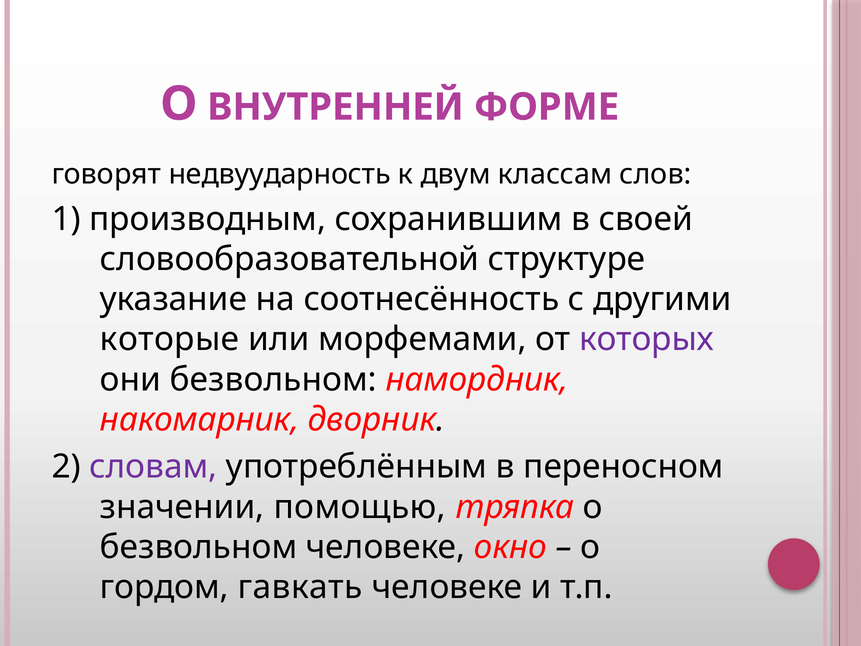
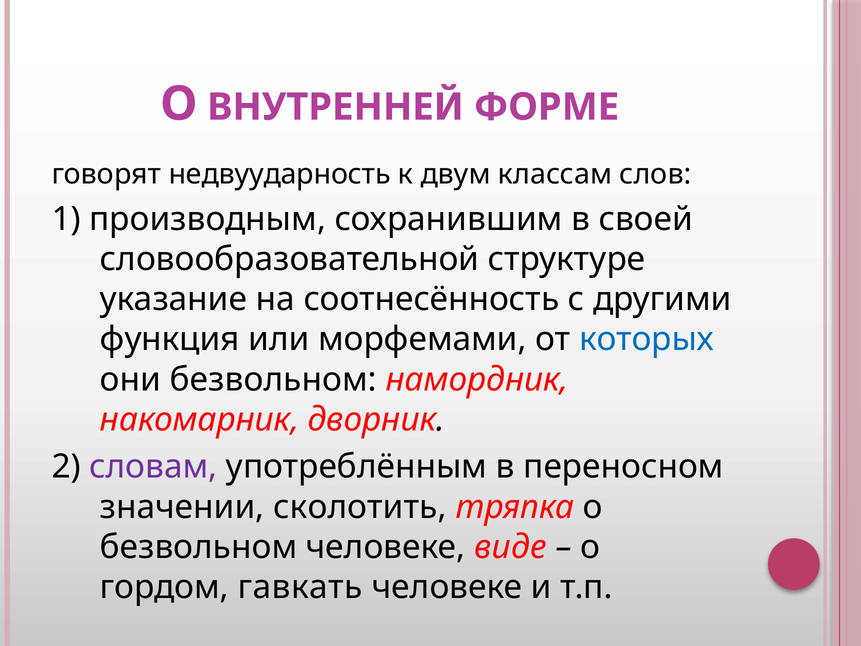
которые: которые -> функция (170, 339)
которых colour: purple -> blue (646, 339)
помощью: помощью -> сколотить (360, 507)
окно: окно -> виде (510, 547)
